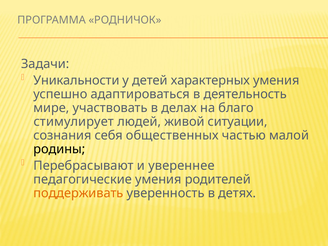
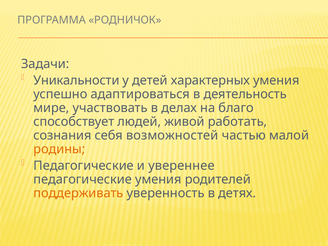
стимулирует: стимулирует -> способствует (74, 122)
ситуации: ситуации -> работать (238, 122)
общественных: общественных -> возможностей (172, 135)
родины colour: black -> orange (59, 149)
Перебрасывают: Перебрасывают -> Педагогические (84, 166)
